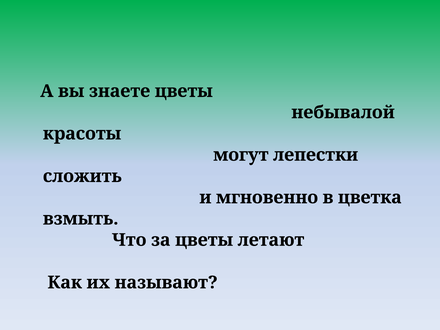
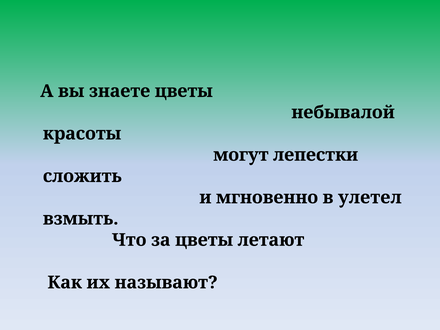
цветка: цветка -> улетел (370, 197)
